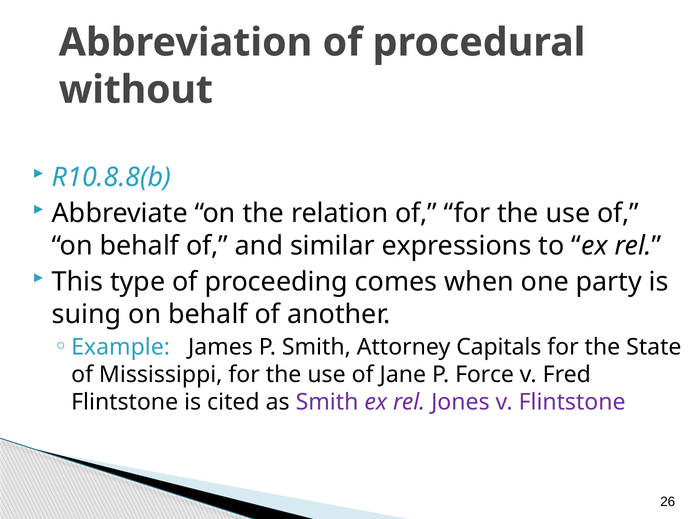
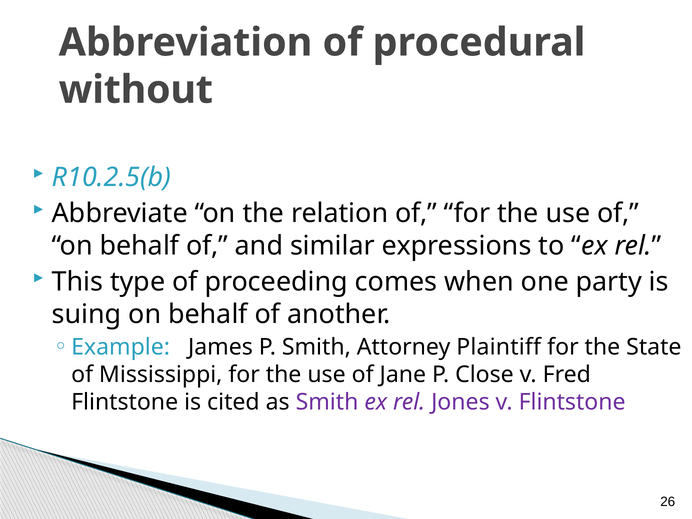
R10.8.8(b: R10.8.8(b -> R10.2.5(b (112, 177)
Capitals: Capitals -> Plaintiff (499, 347)
Force: Force -> Close (484, 375)
